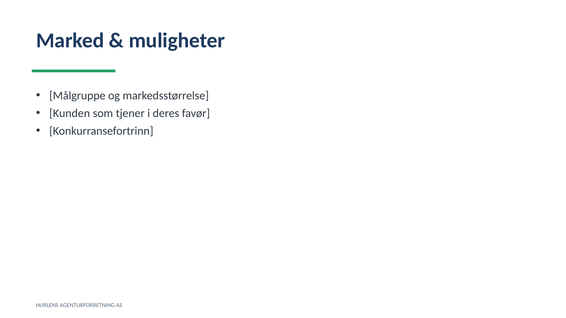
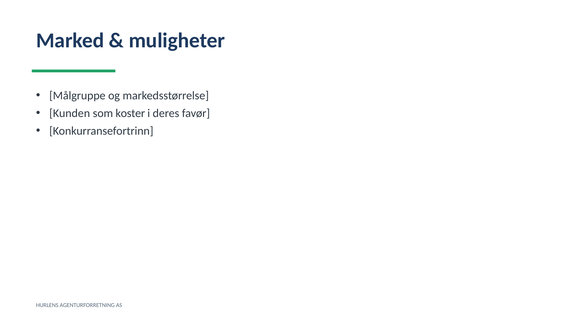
tjener: tjener -> koster (130, 114)
